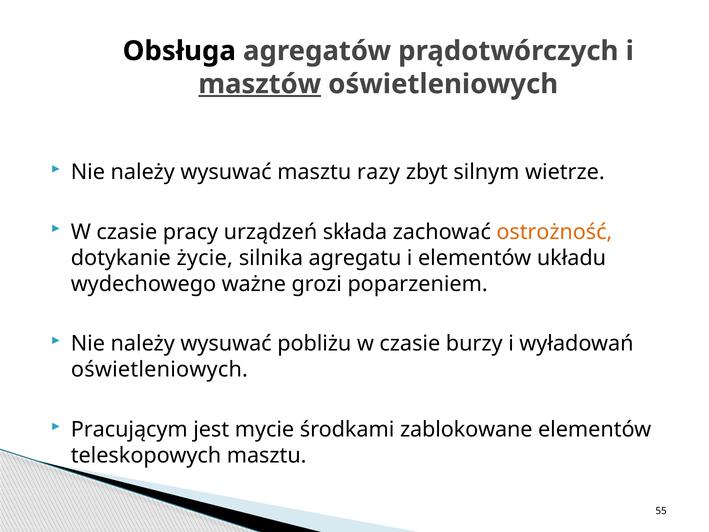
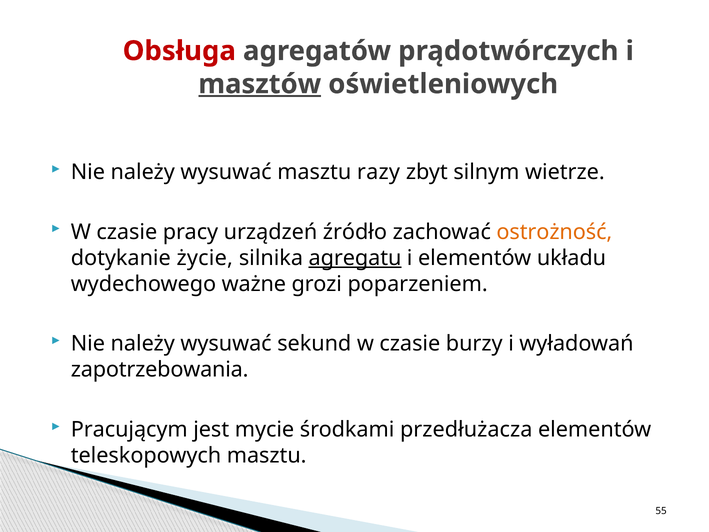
Obsługa colour: black -> red (179, 51)
składa: składa -> źródło (355, 232)
agregatu underline: none -> present (355, 258)
pobliżu: pobliżu -> sekund (314, 344)
oświetleniowych: oświetleniowych -> zapotrzebowania (160, 370)
zablokowane: zablokowane -> przedłużacza (466, 430)
